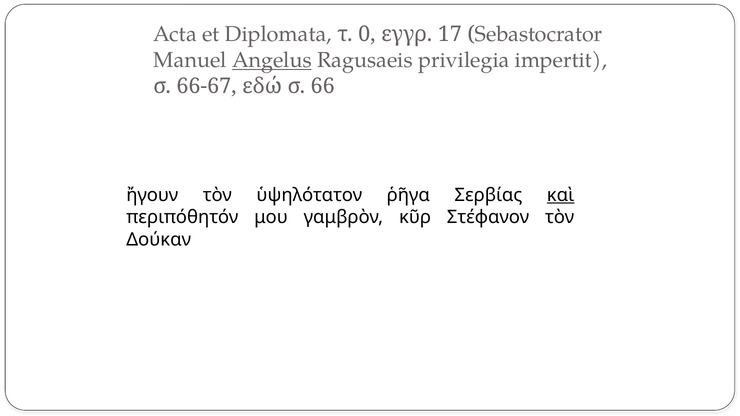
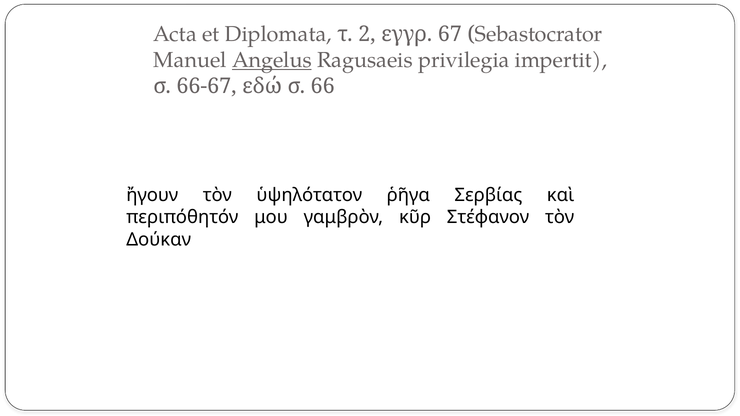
0: 0 -> 2 (367, 34)
17: 17 -> 67 (450, 34)
καὶ underline: present -> none (561, 195)
